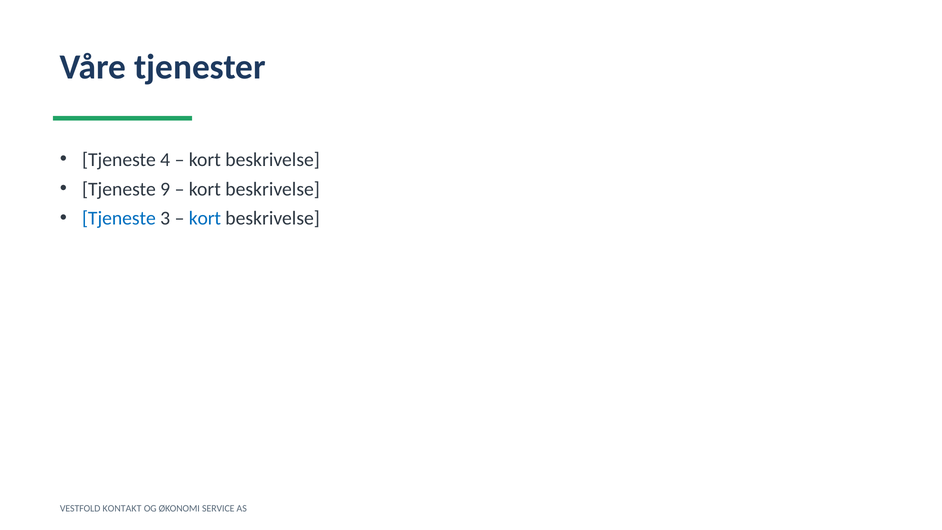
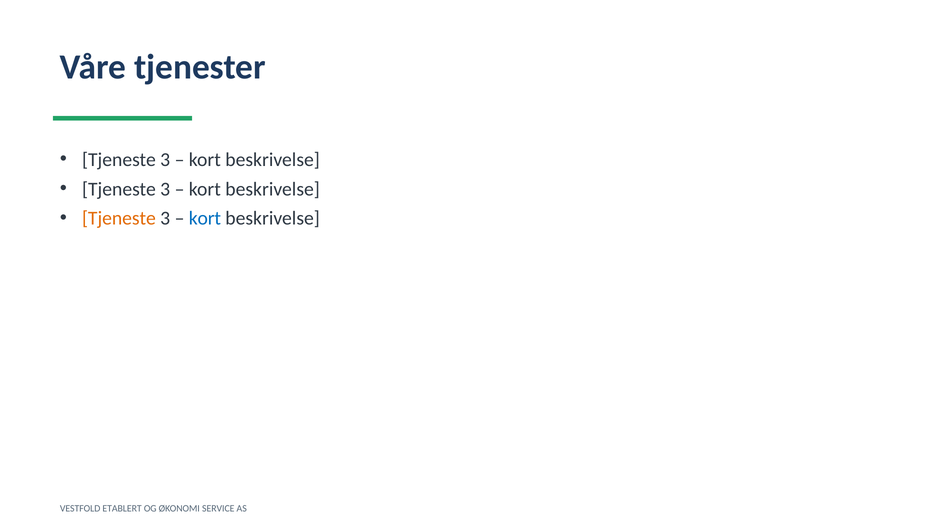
4: 4 -> 3 (165, 160)
9: 9 -> 3 (165, 189)
Tjeneste colour: blue -> orange (119, 218)
KONTAKT: KONTAKT -> ETABLERT (122, 508)
